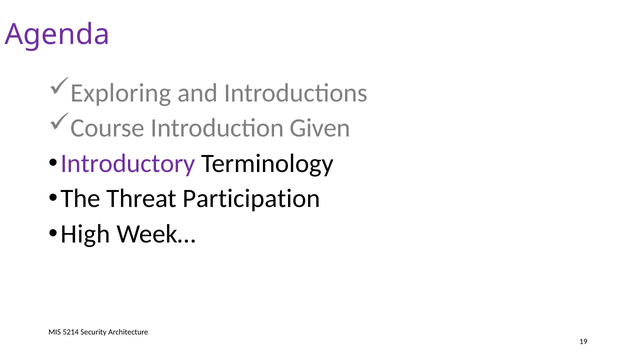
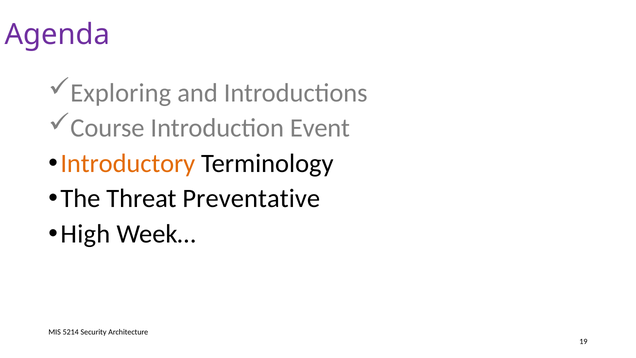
Given: Given -> Event (320, 128)
Introductory colour: purple -> orange (128, 163)
Participation: Participation -> Preventative (251, 199)
